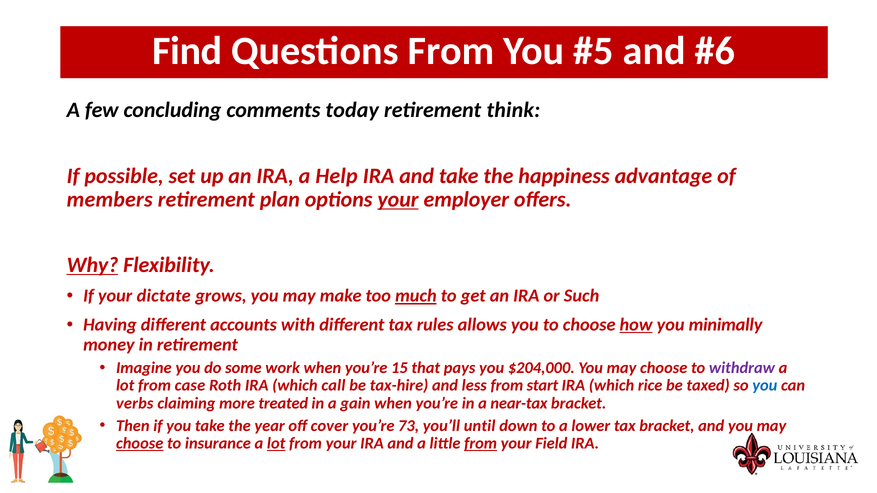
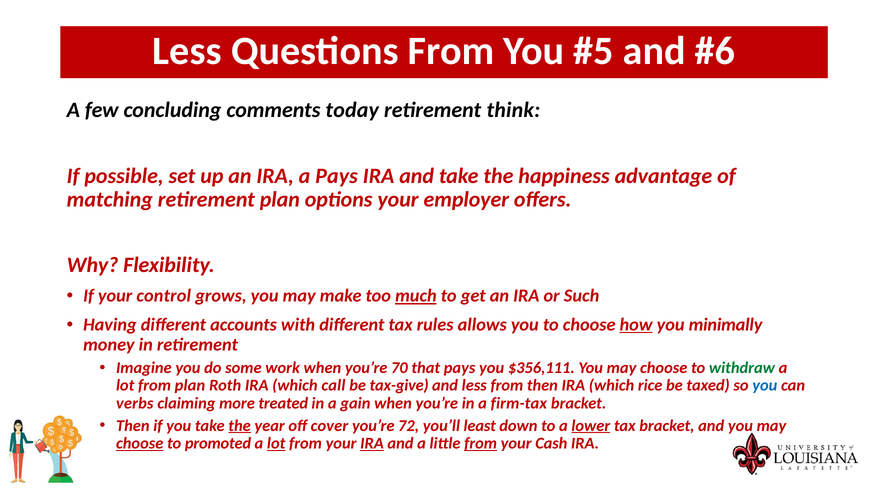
Find: Find -> Less (187, 51)
a Help: Help -> Pays (337, 176)
members: members -> matching (110, 200)
your underline: present -> none (398, 200)
Why underline: present -> none (93, 265)
dictate: dictate -> control (164, 296)
15: 15 -> 70 (399, 368)
$204,000: $204,000 -> $356,111 (541, 368)
withdraw colour: purple -> green (742, 368)
from case: case -> plan (190, 386)
tax-hire: tax-hire -> tax-give (399, 386)
from start: start -> then (542, 386)
near-tax: near-tax -> firm-tax (519, 404)
the underline: none -> present (240, 426)
73: 73 -> 72 (409, 426)
until: until -> least (480, 426)
lower underline: none -> present (591, 426)
insurance: insurance -> promoted (218, 444)
IRA underline: none -> present (372, 444)
Field: Field -> Cash (551, 444)
